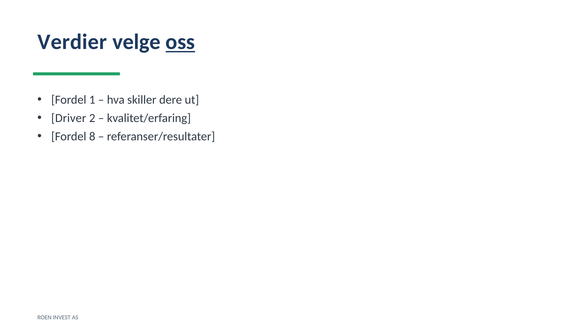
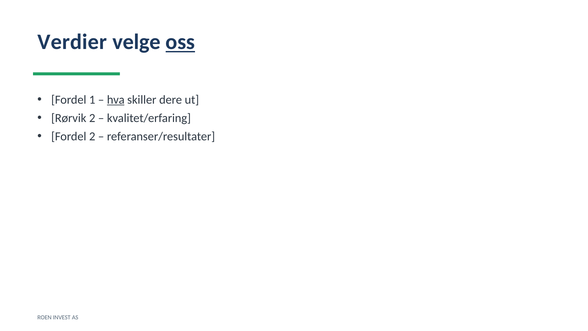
hva underline: none -> present (116, 100)
Driver: Driver -> Rørvik (69, 118)
Fordel 8: 8 -> 2 (92, 136)
